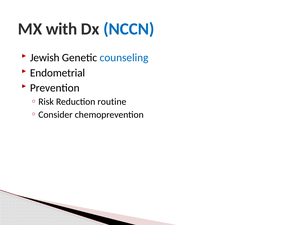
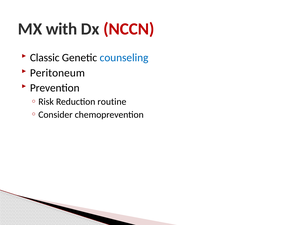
NCCN colour: blue -> red (129, 29)
Jewish: Jewish -> Classic (45, 58)
Endometrial: Endometrial -> Peritoneum (57, 73)
